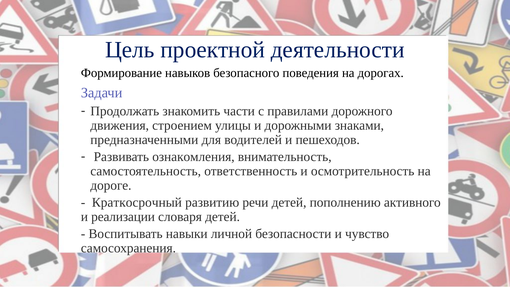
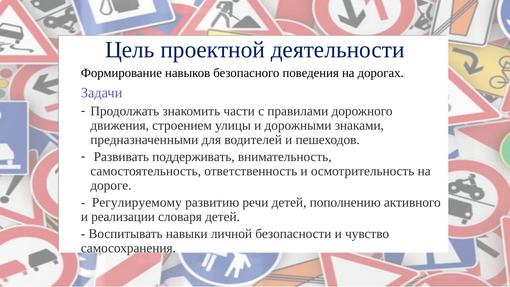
ознакомления: ознакомления -> поддерживать (193, 157)
Краткосрочный: Краткосрочный -> Регулируемому (137, 202)
